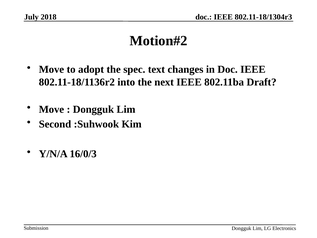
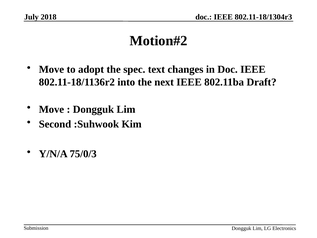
16/0/3: 16/0/3 -> 75/0/3 (83, 154)
